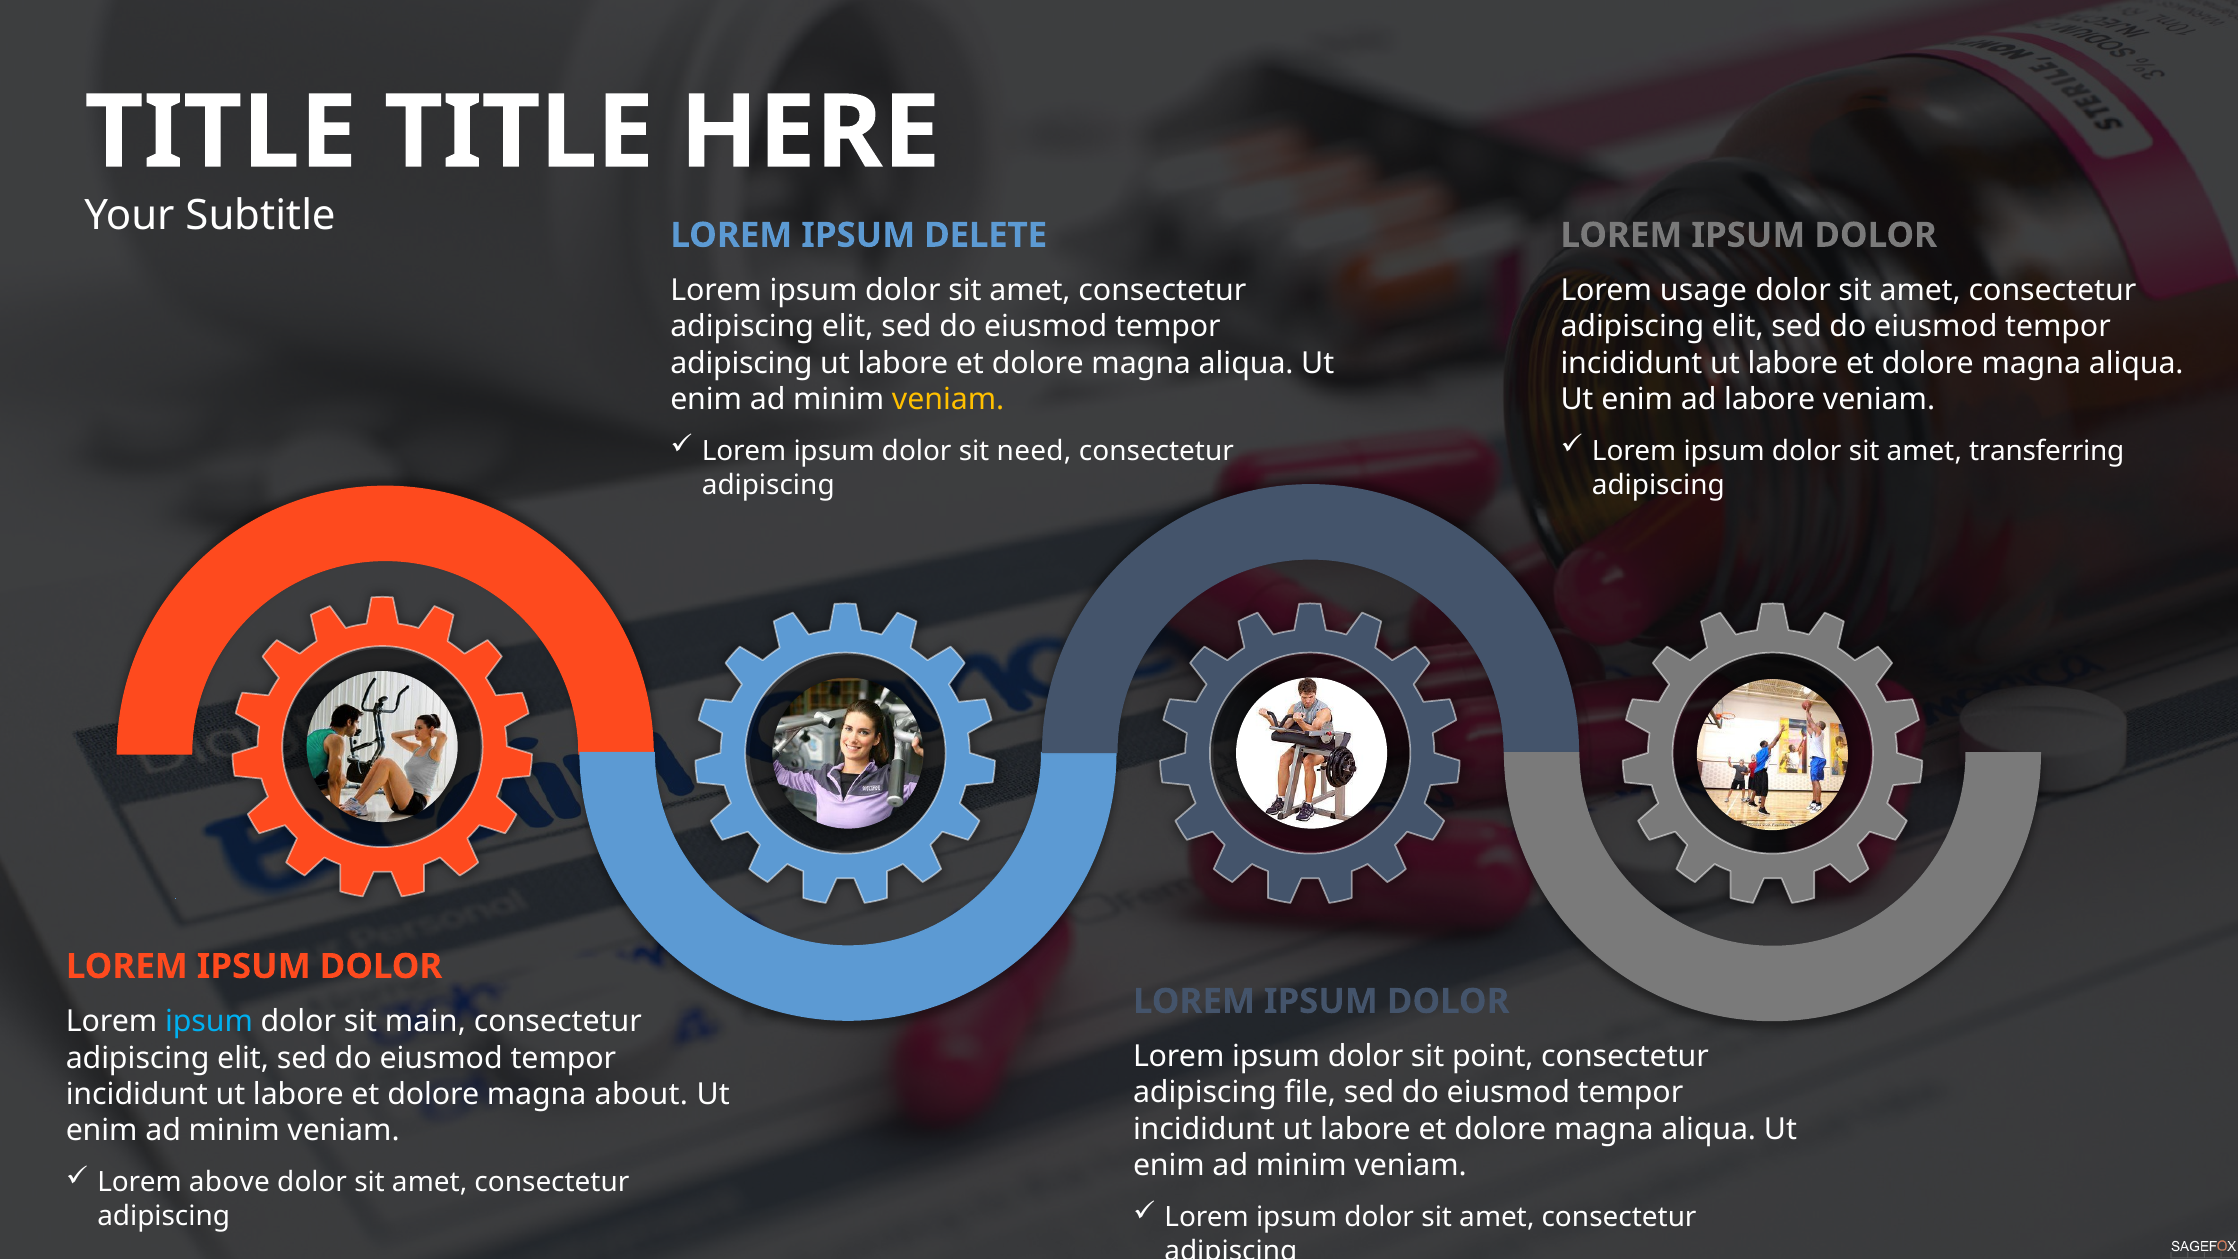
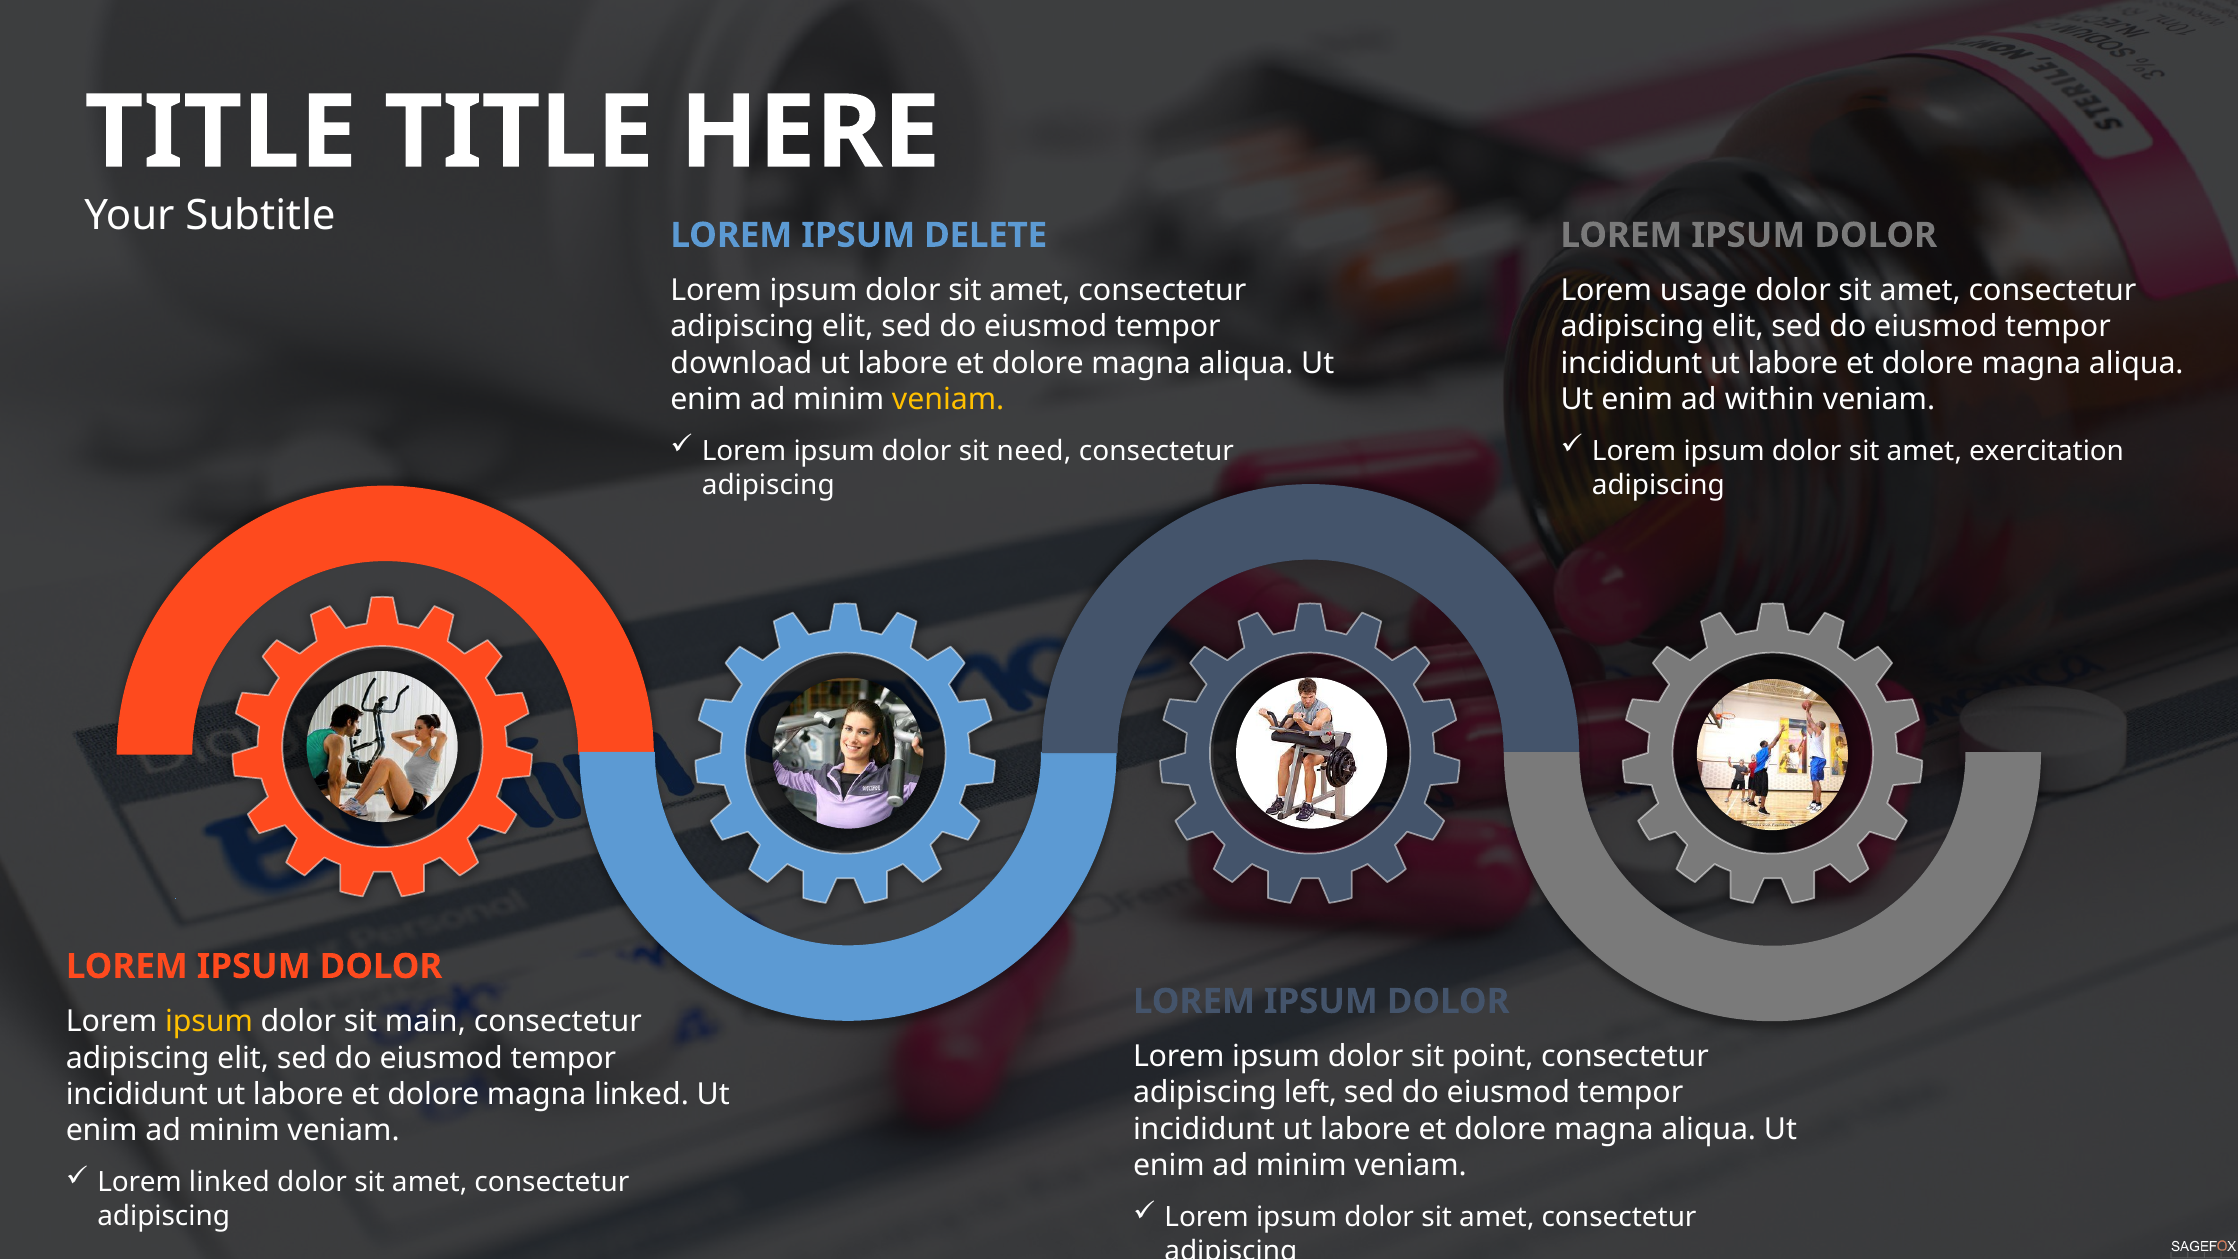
adipiscing: adipiscing -> download (741, 363)
ad labore: labore -> within (1770, 400)
transferring: transferring -> exercitation (2047, 451)
ipsum colour: light blue -> yellow (209, 1021)
file: file -> left (1310, 1093)
magna about: about -> linked (642, 1094)
Lorem above: above -> linked (229, 1182)
